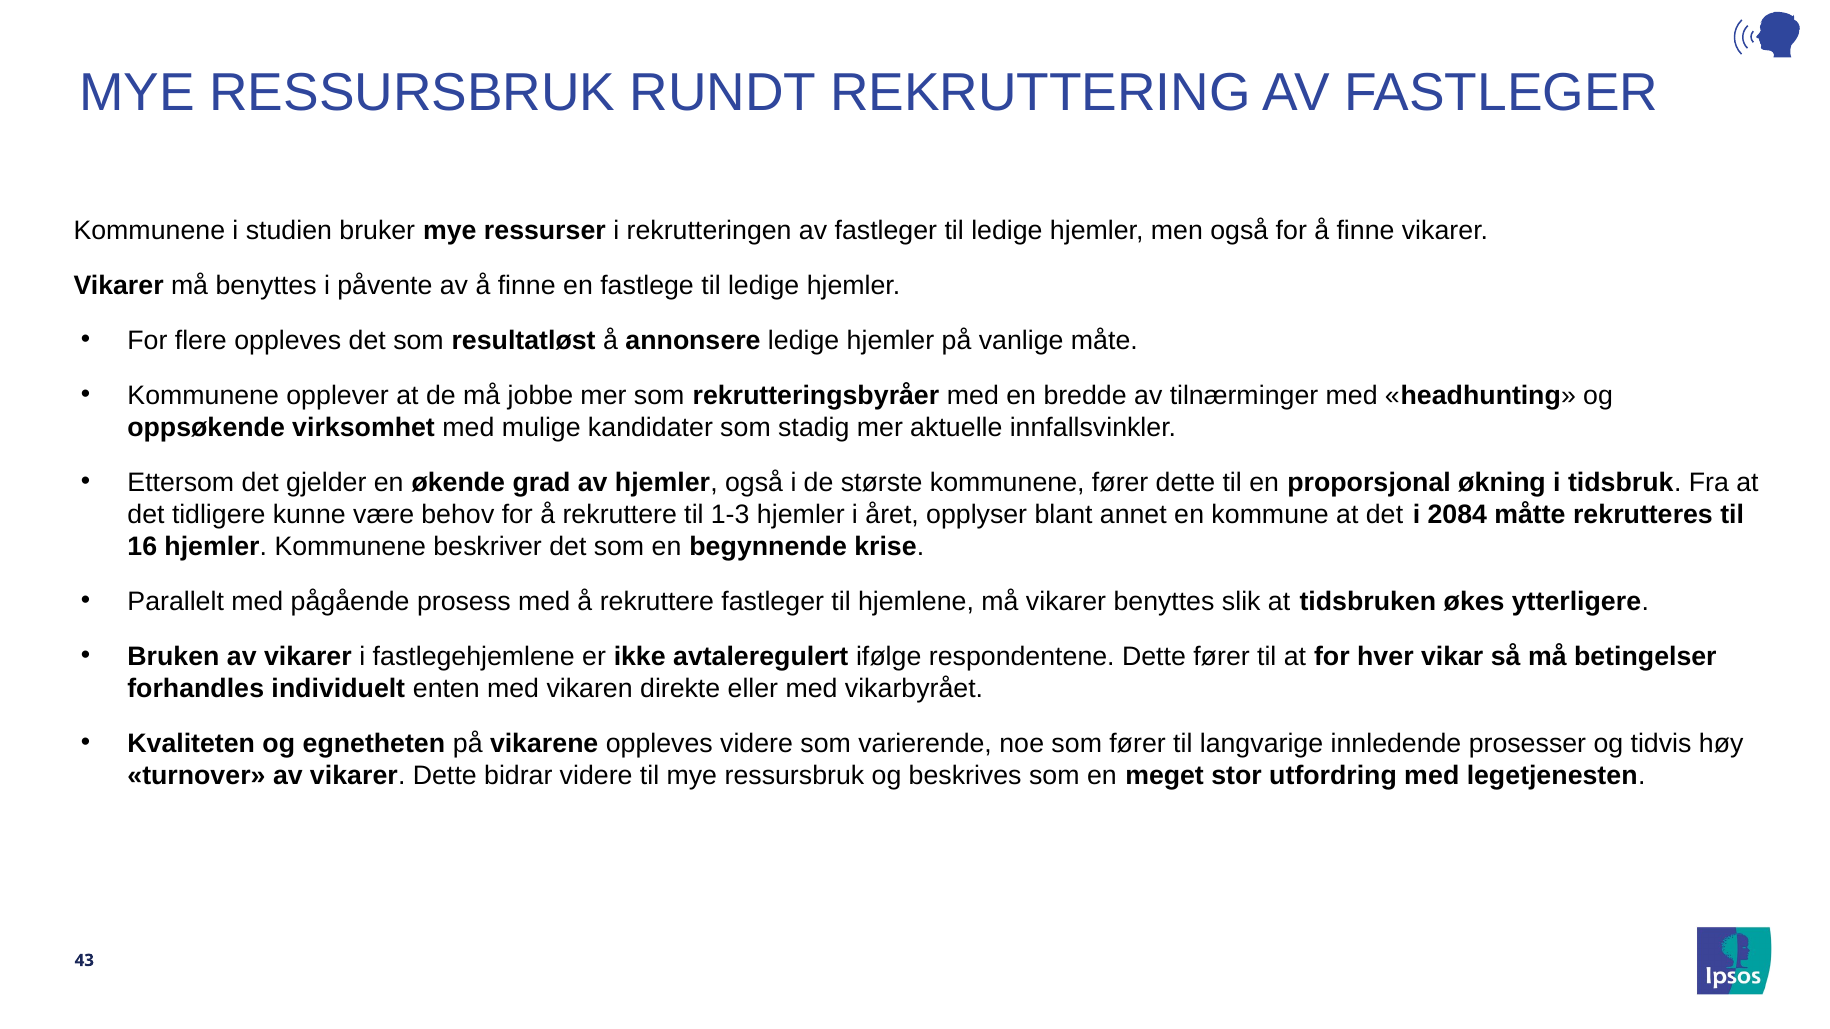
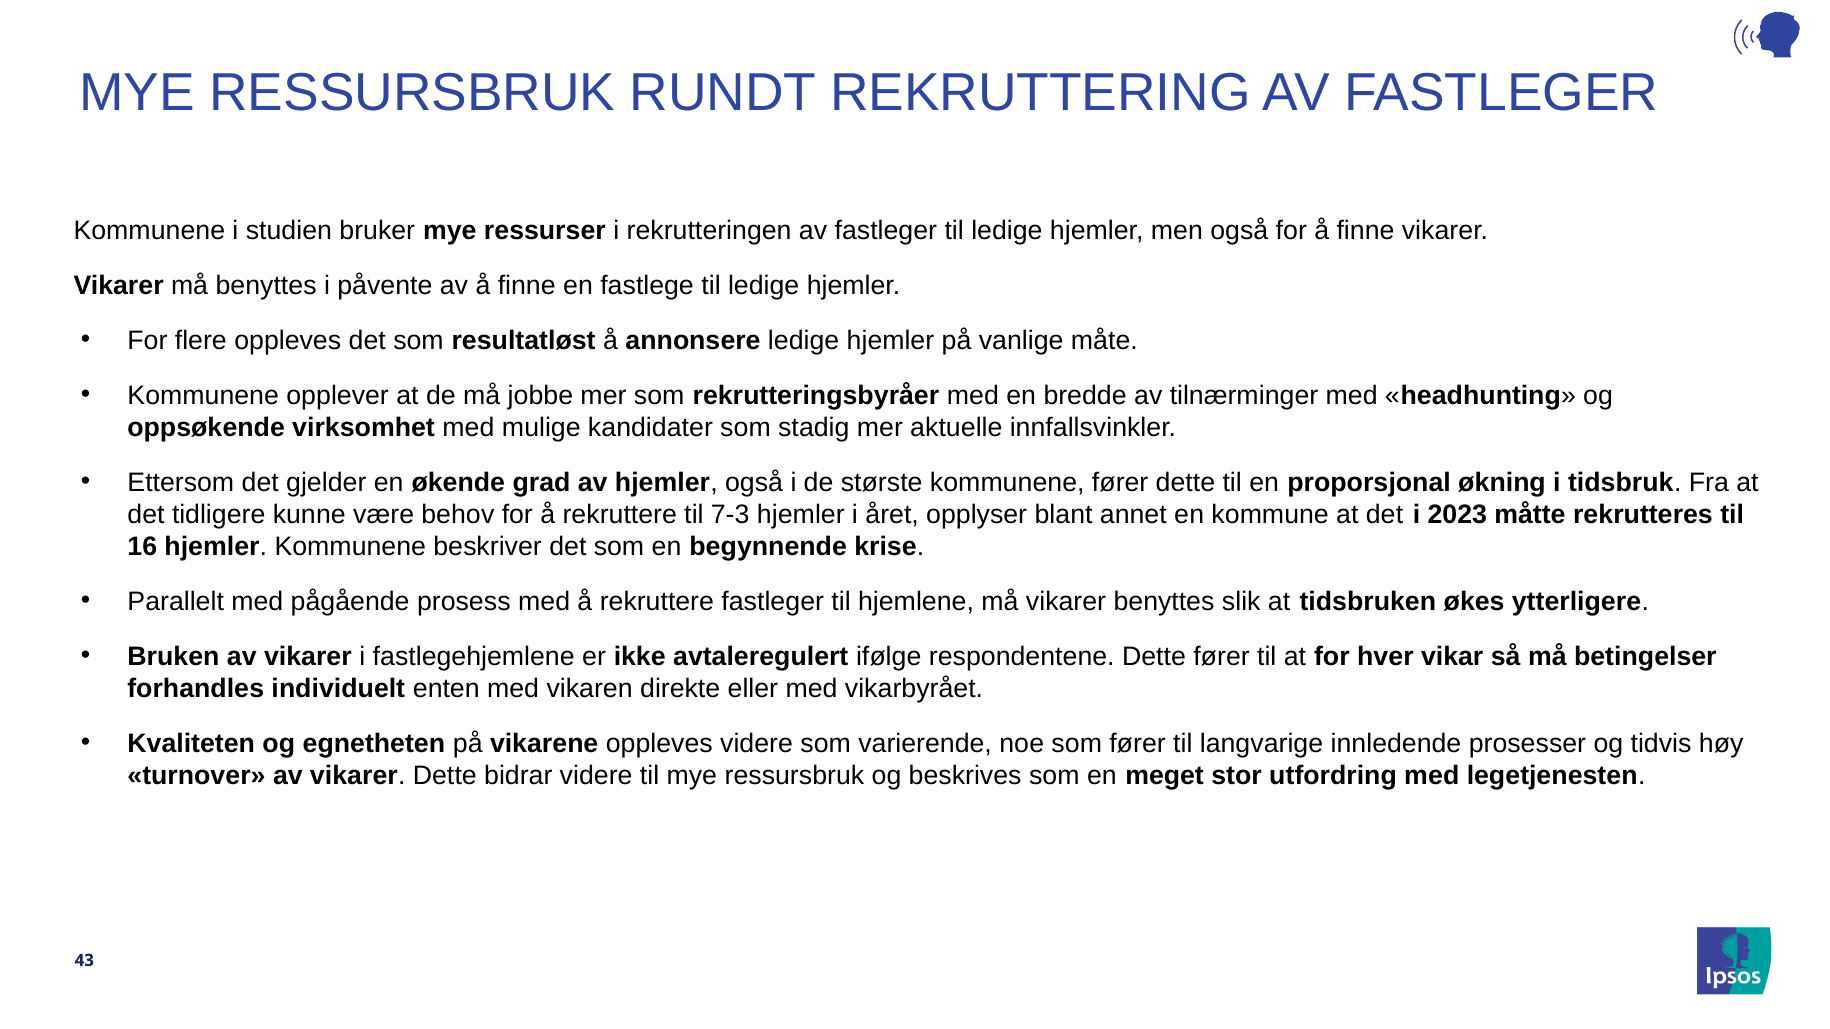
1-3: 1-3 -> 7-3 (730, 515)
2084: 2084 -> 2023 (1457, 515)
